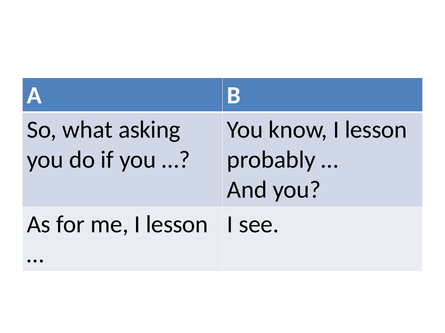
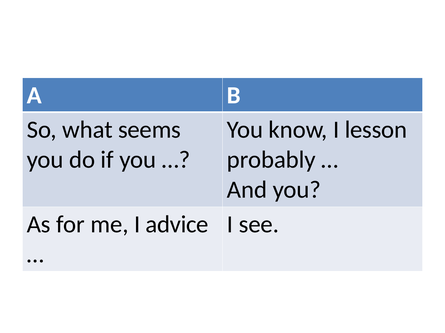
asking: asking -> seems (150, 130)
me I lesson: lesson -> advice (177, 225)
